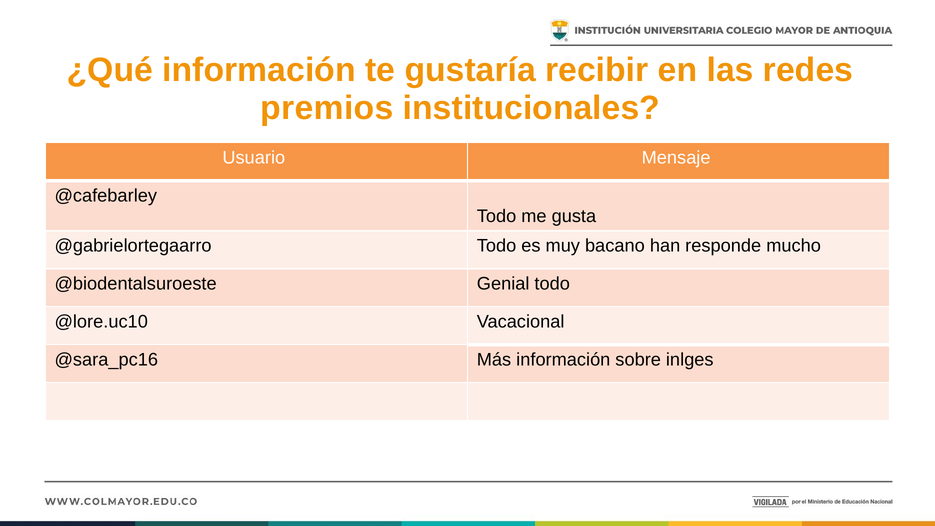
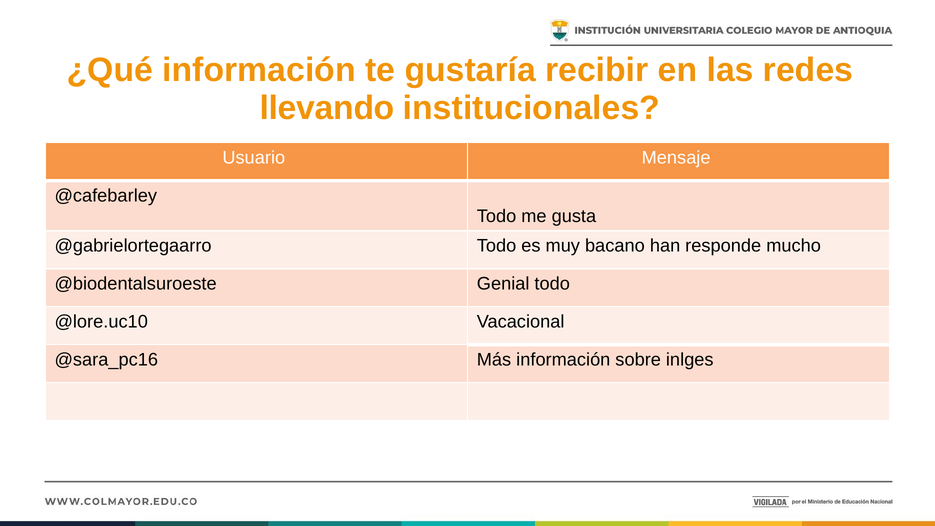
premios: premios -> llevando (327, 108)
